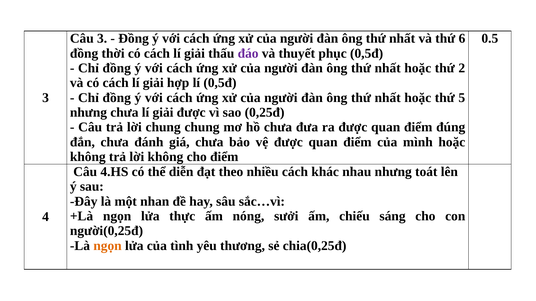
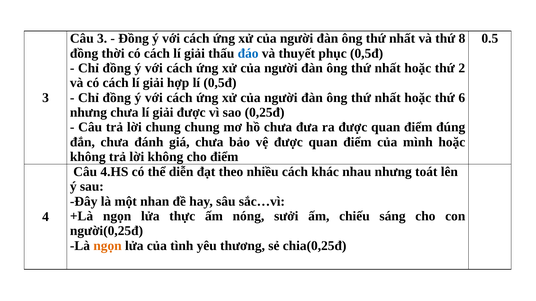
6: 6 -> 8 (462, 39)
đáo colour: purple -> blue (248, 53)
5: 5 -> 6 (462, 98)
